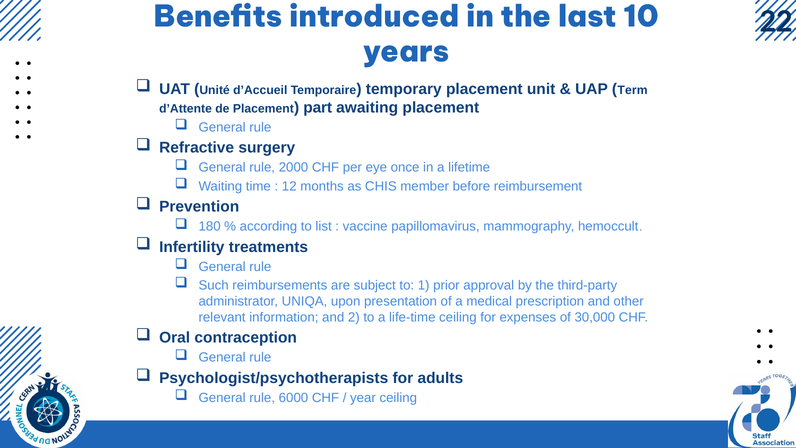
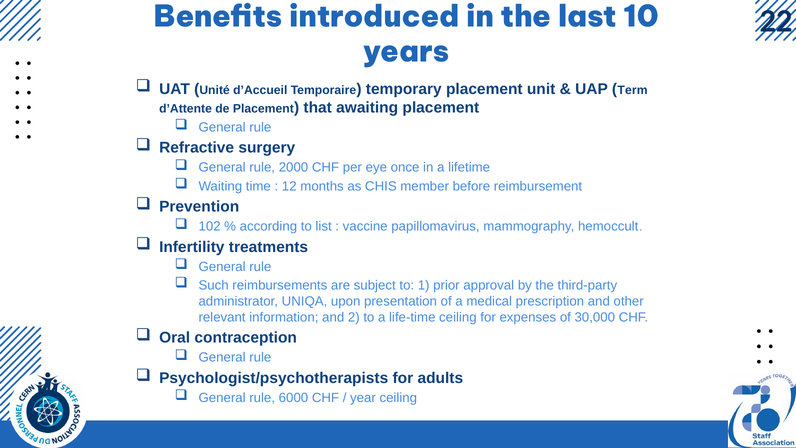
part: part -> that (318, 107)
180: 180 -> 102 (210, 226)
